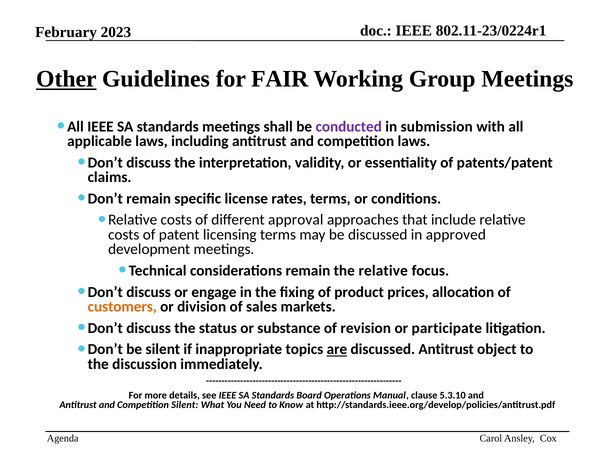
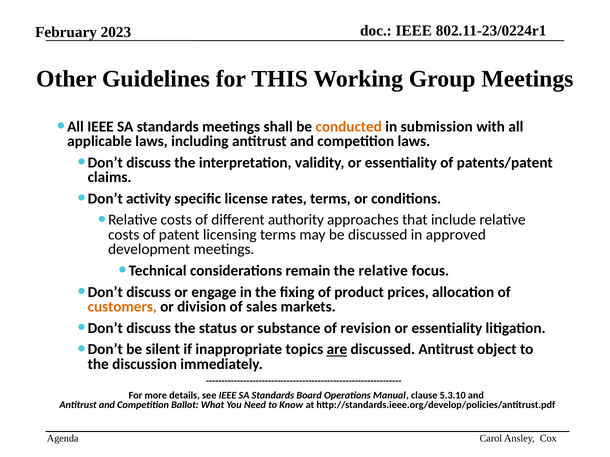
Other underline: present -> none (66, 79)
FAIR: FAIR -> THIS (280, 79)
conducted colour: purple -> orange (349, 127)
Don’t remain: remain -> activity (149, 199)
approval: approval -> authority (296, 220)
participate: participate -> essentiality (447, 328)
Competition Silent: Silent -> Ballot (185, 405)
